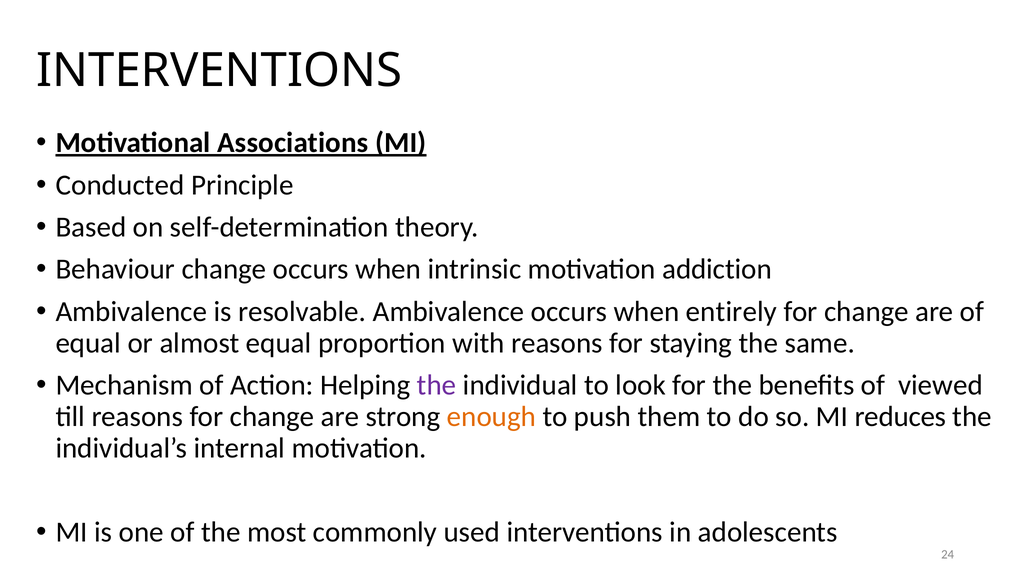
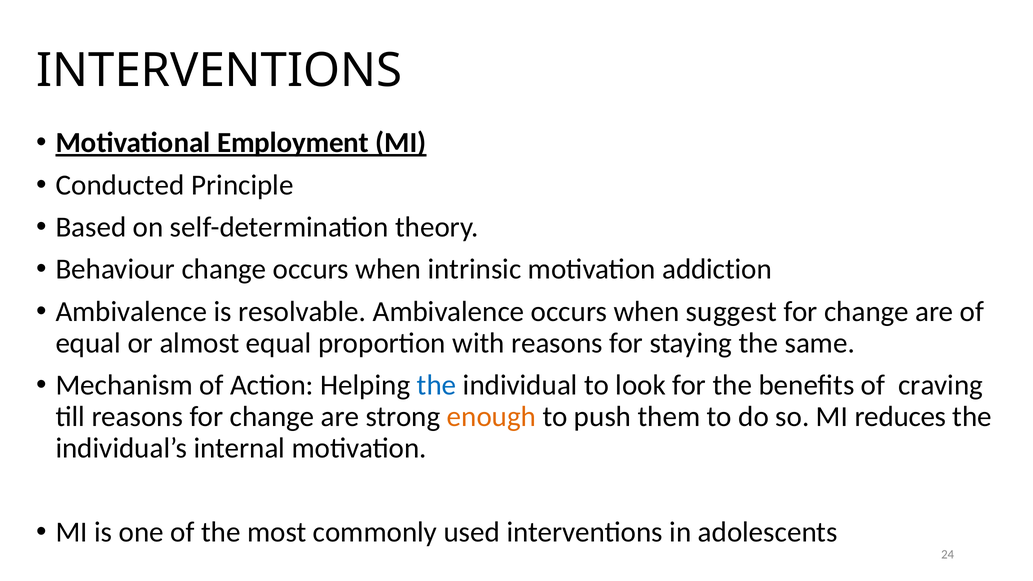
Associations: Associations -> Employment (293, 143)
entirely: entirely -> suggest (731, 312)
the colour: purple -> blue (437, 385)
viewed: viewed -> craving (941, 385)
